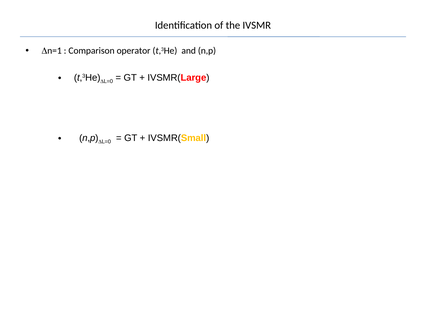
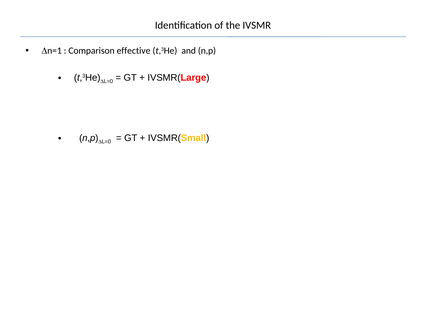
operator: operator -> effective (134, 51)
